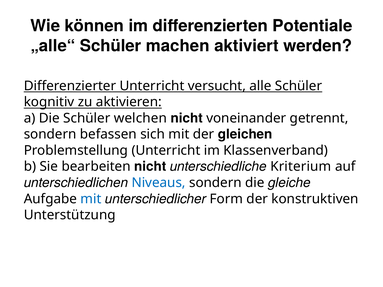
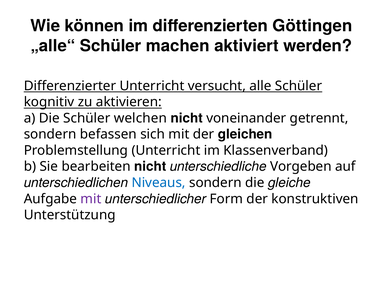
Potentiale: Potentiale -> Göttingen (312, 26)
Kriterium: Kriterium -> Vorgeben (301, 167)
mit colour: blue -> purple (91, 199)
